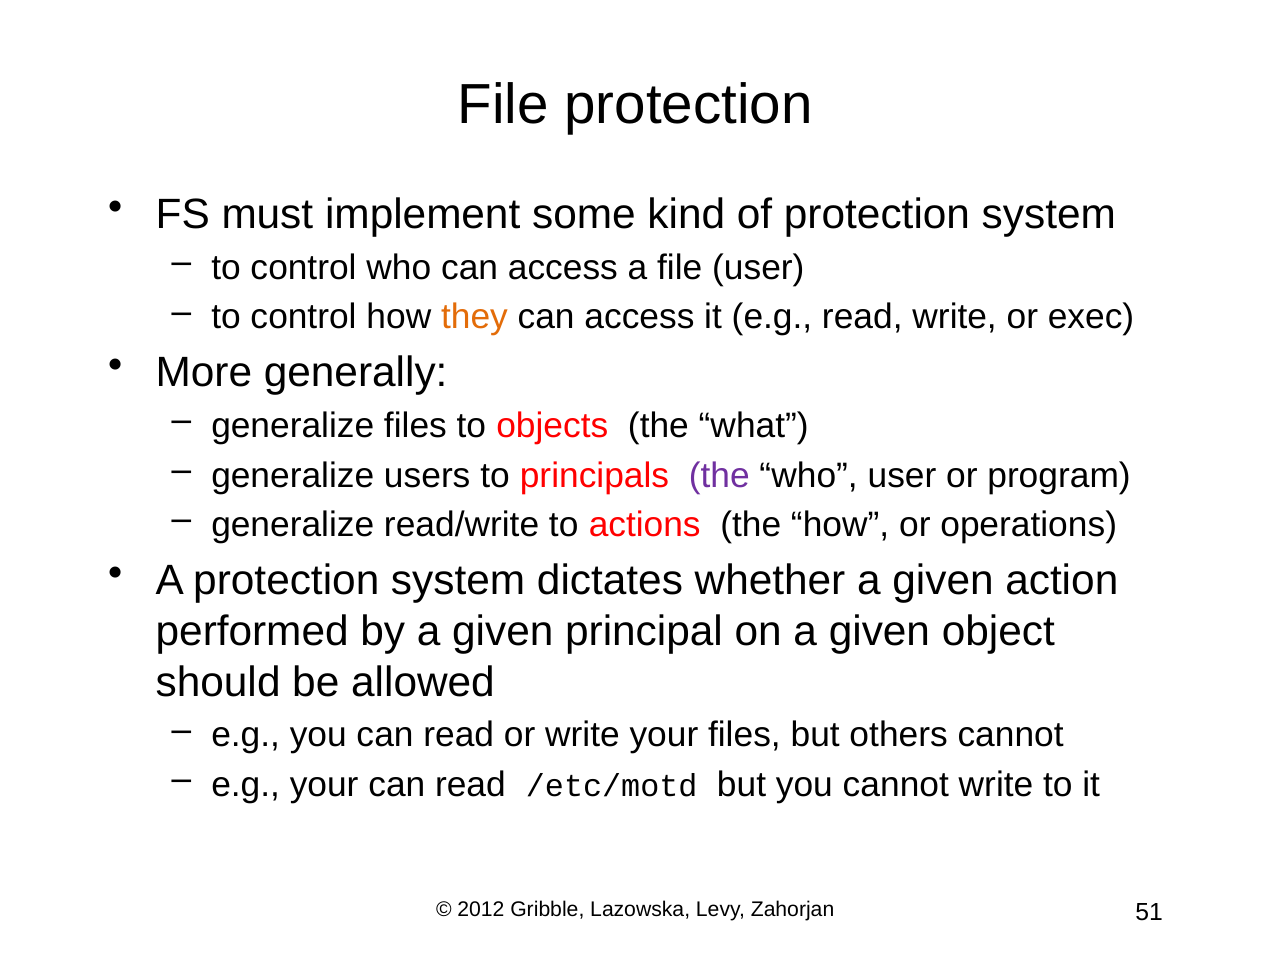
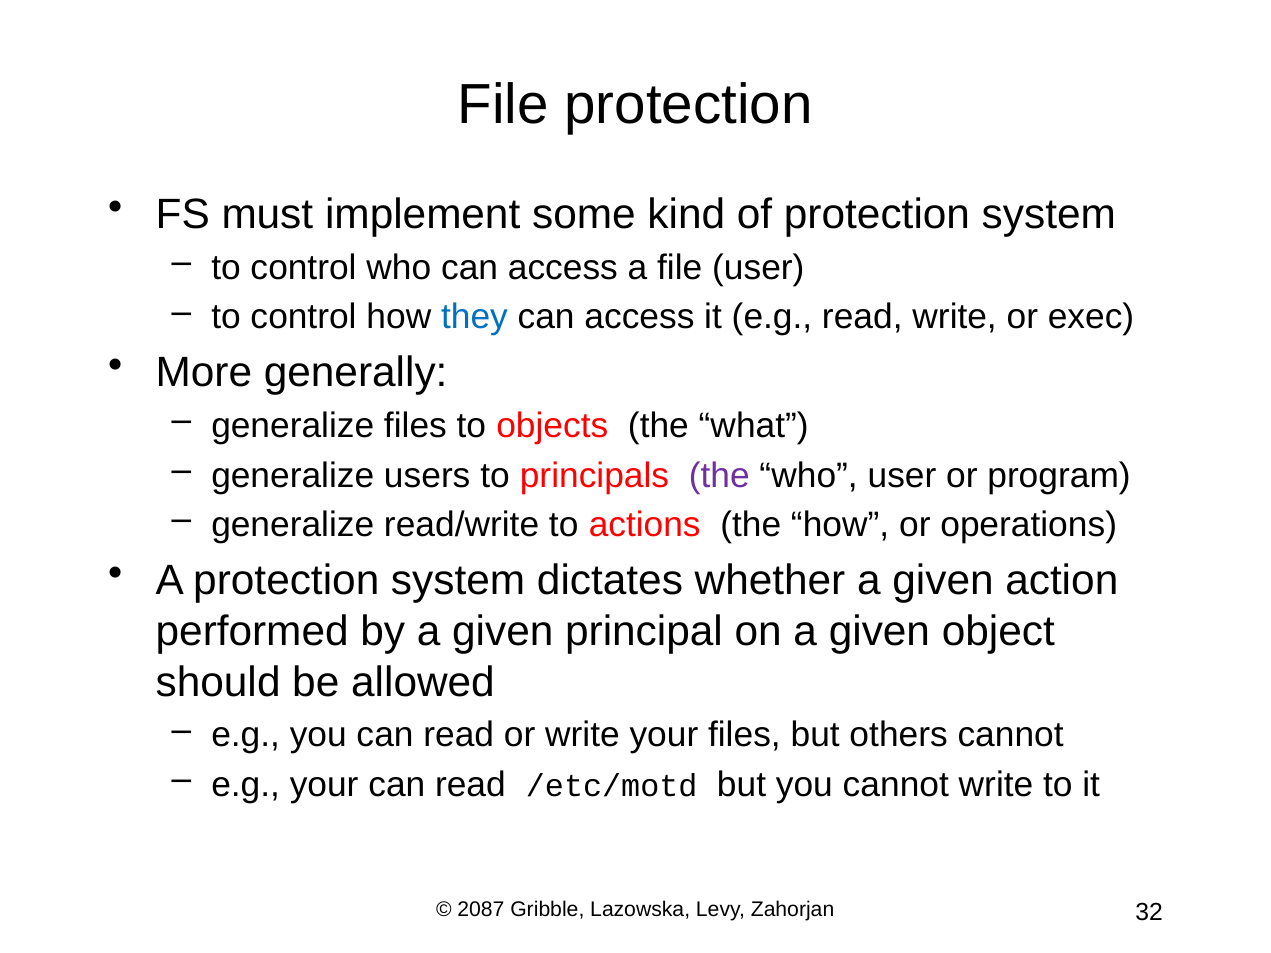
they colour: orange -> blue (475, 317)
2012: 2012 -> 2087 (481, 910)
51: 51 -> 32 (1149, 913)
